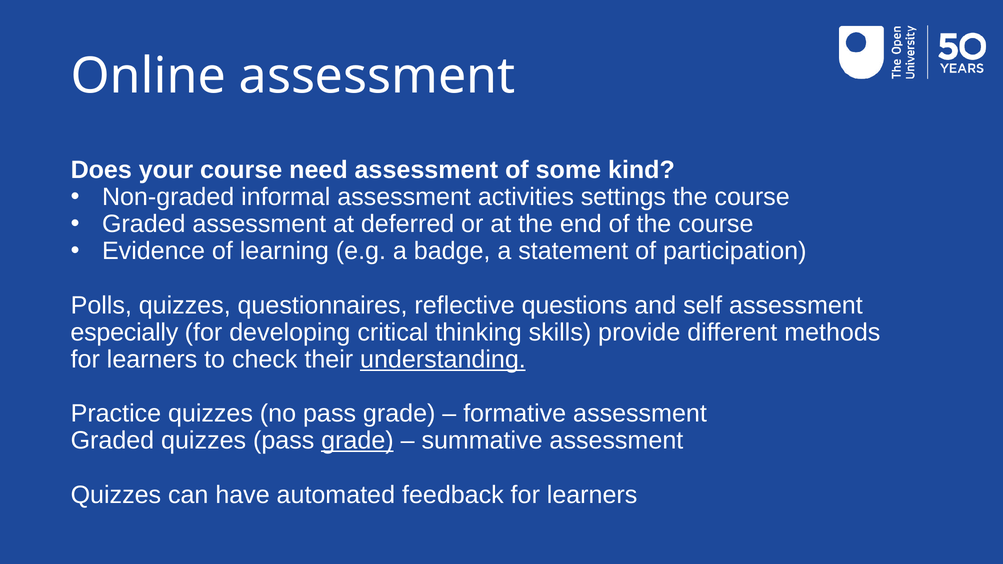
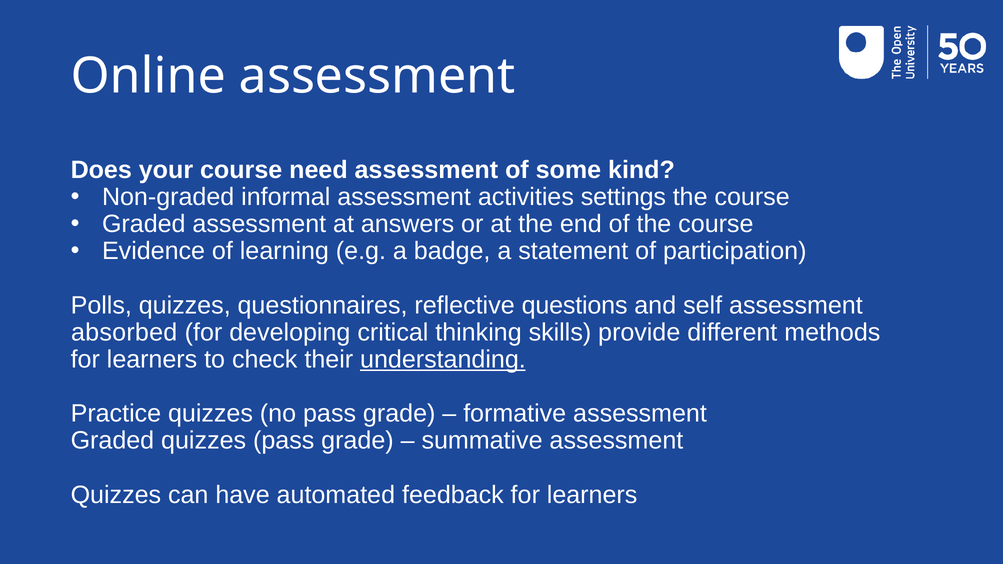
deferred: deferred -> answers (408, 224)
especially: especially -> absorbed (124, 332)
grade underline: present -> none (357, 441)
